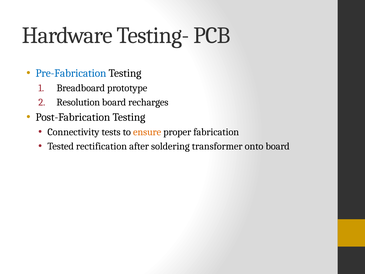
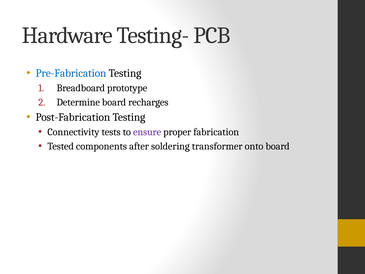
Resolution: Resolution -> Determine (78, 102)
ensure colour: orange -> purple (147, 132)
rectification: rectification -> components (101, 146)
